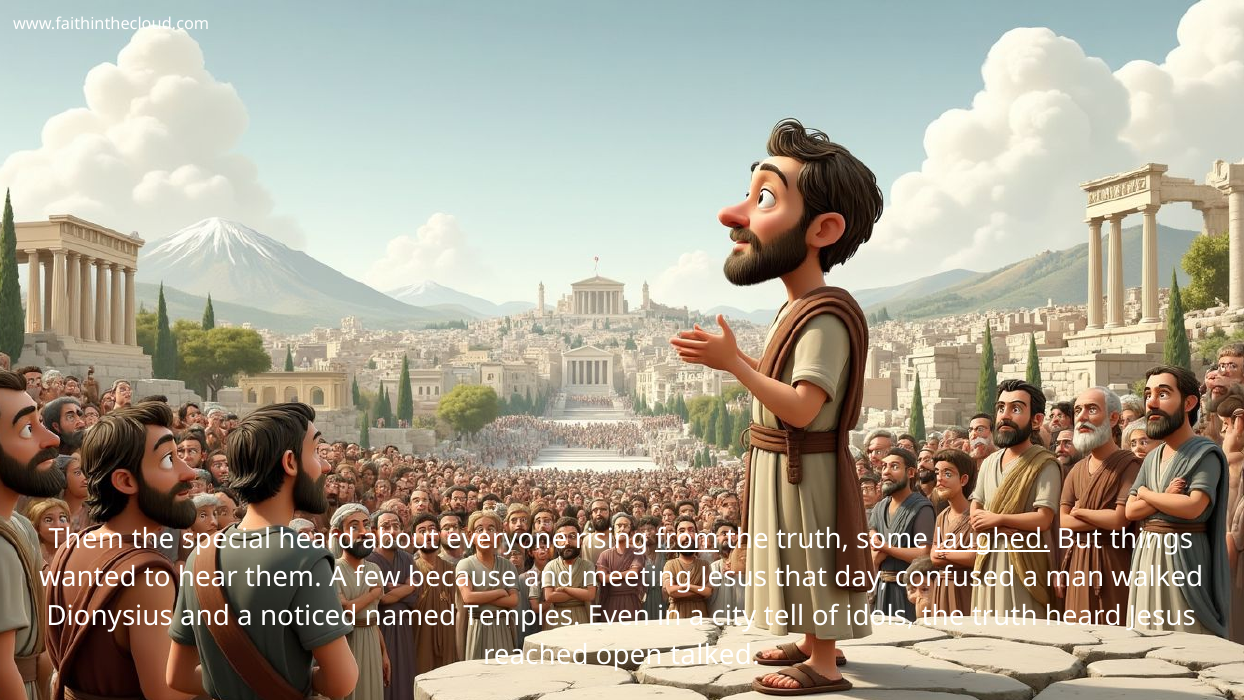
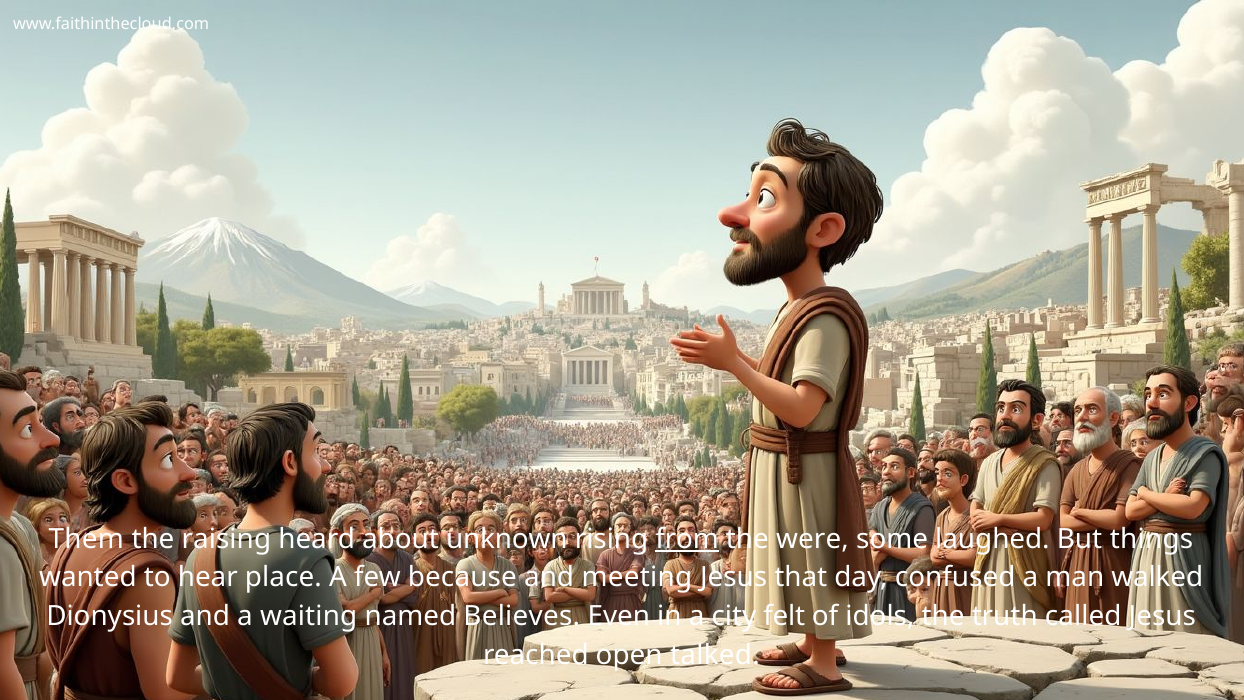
special: special -> raising (226, 539)
everyone: everyone -> unknown (507, 539)
truth: truth -> were (812, 539)
laughed underline: present -> none (992, 539)
hear them: them -> place (283, 577)
noticed: noticed -> waiting (309, 616)
Temples: Temples -> Believes (522, 616)
tell: tell -> felt (784, 616)
truth heard: heard -> called (1083, 616)
